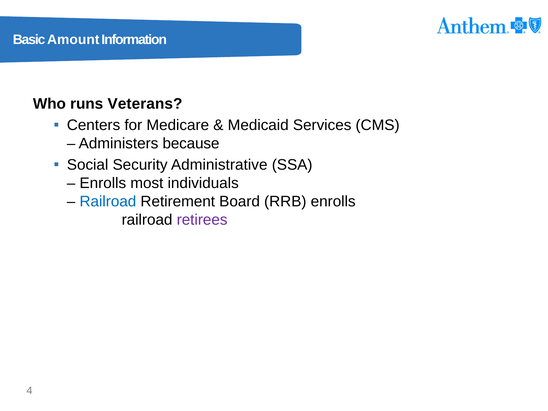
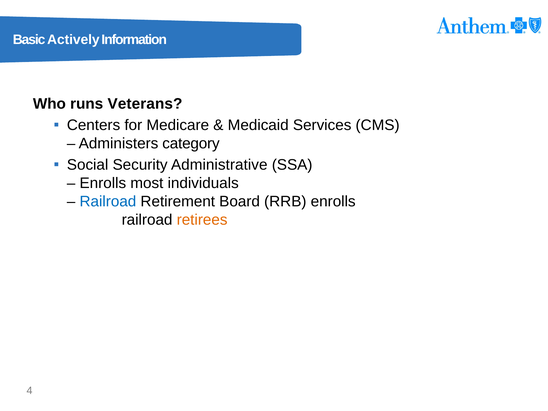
Amount: Amount -> Actively (73, 40)
because: because -> category (191, 144)
retirees colour: purple -> orange (202, 220)
